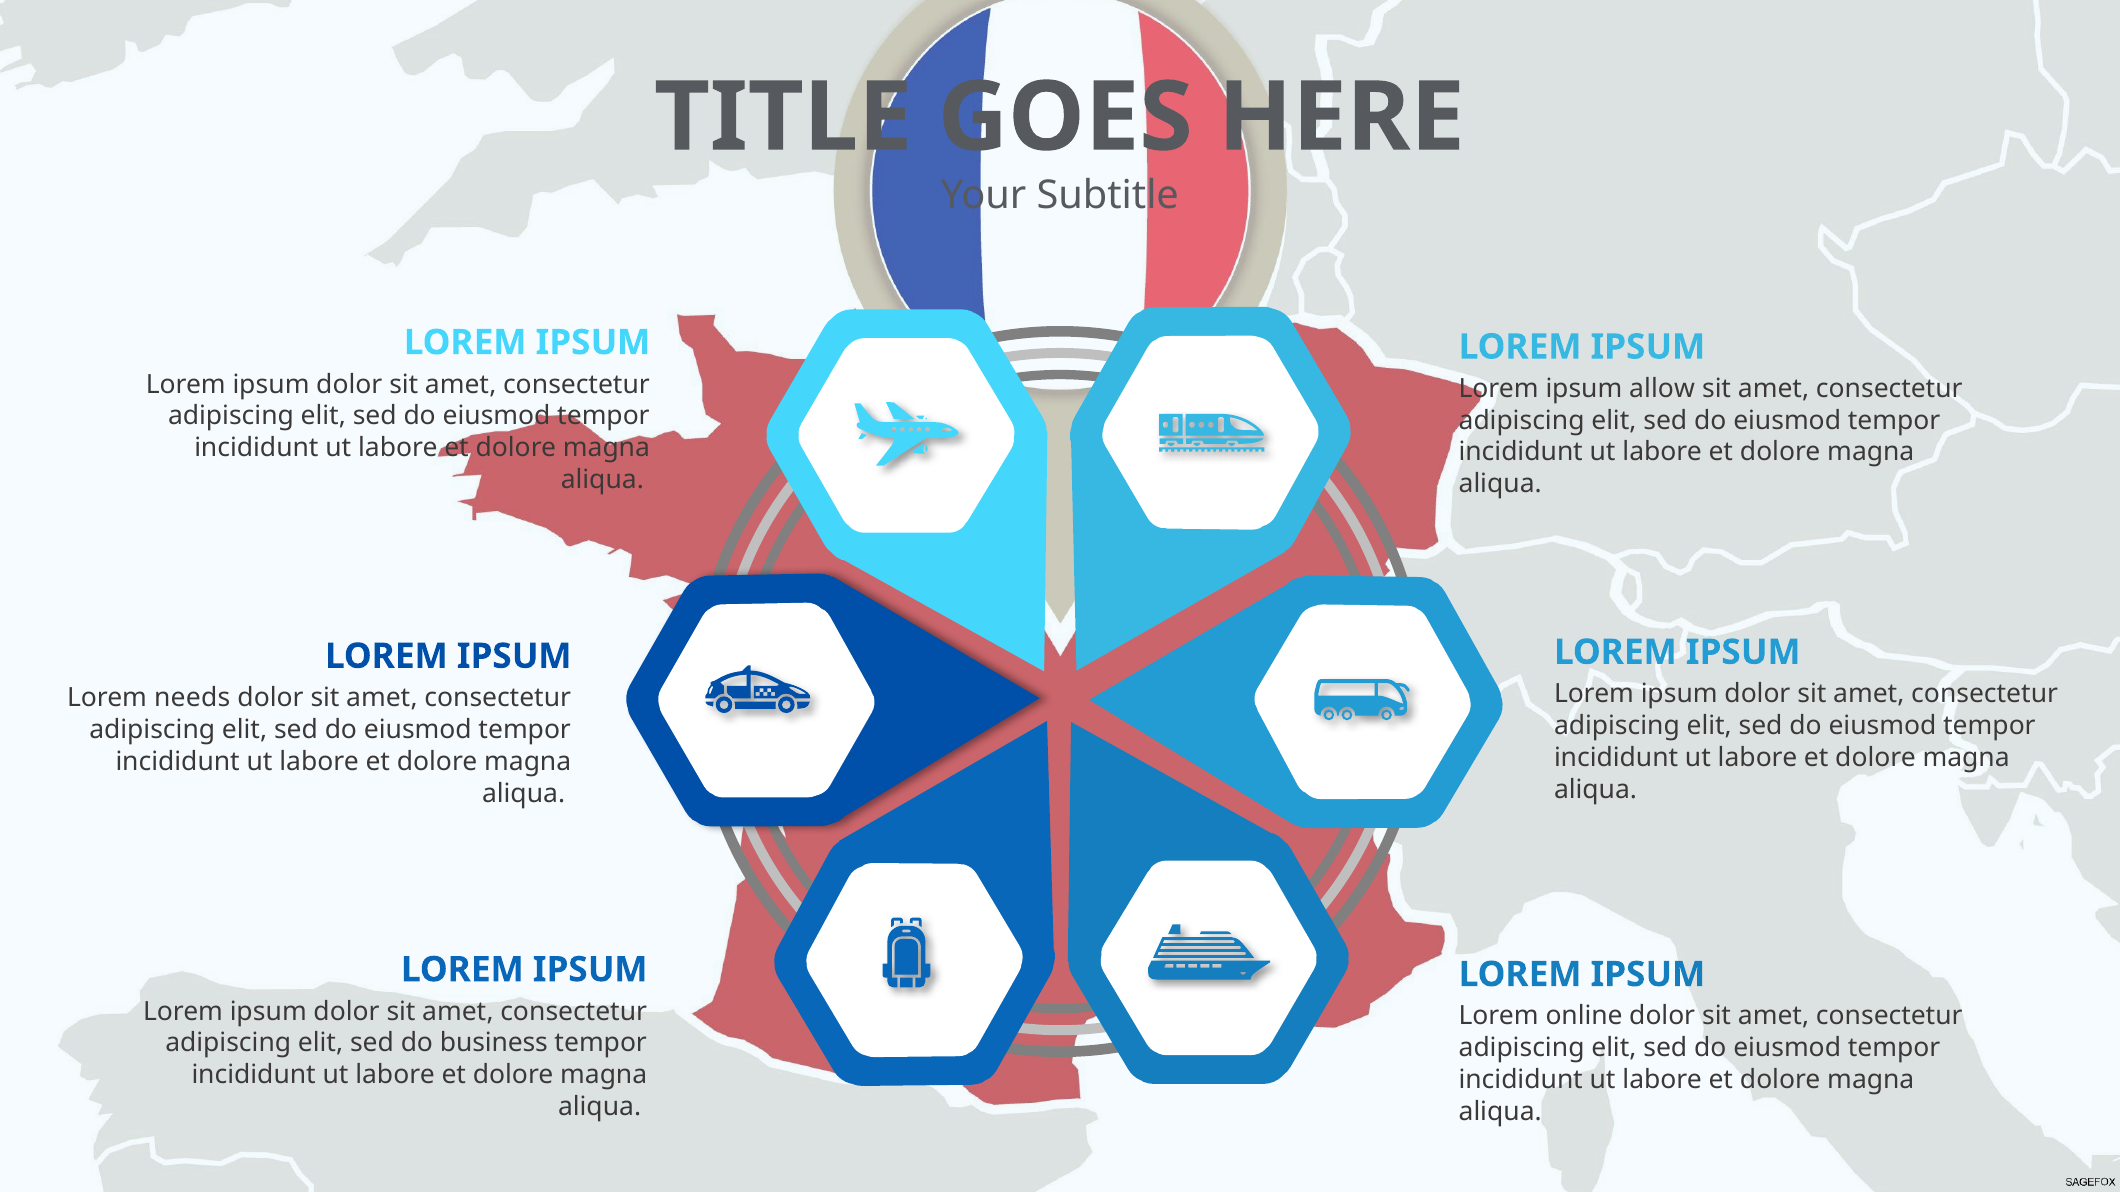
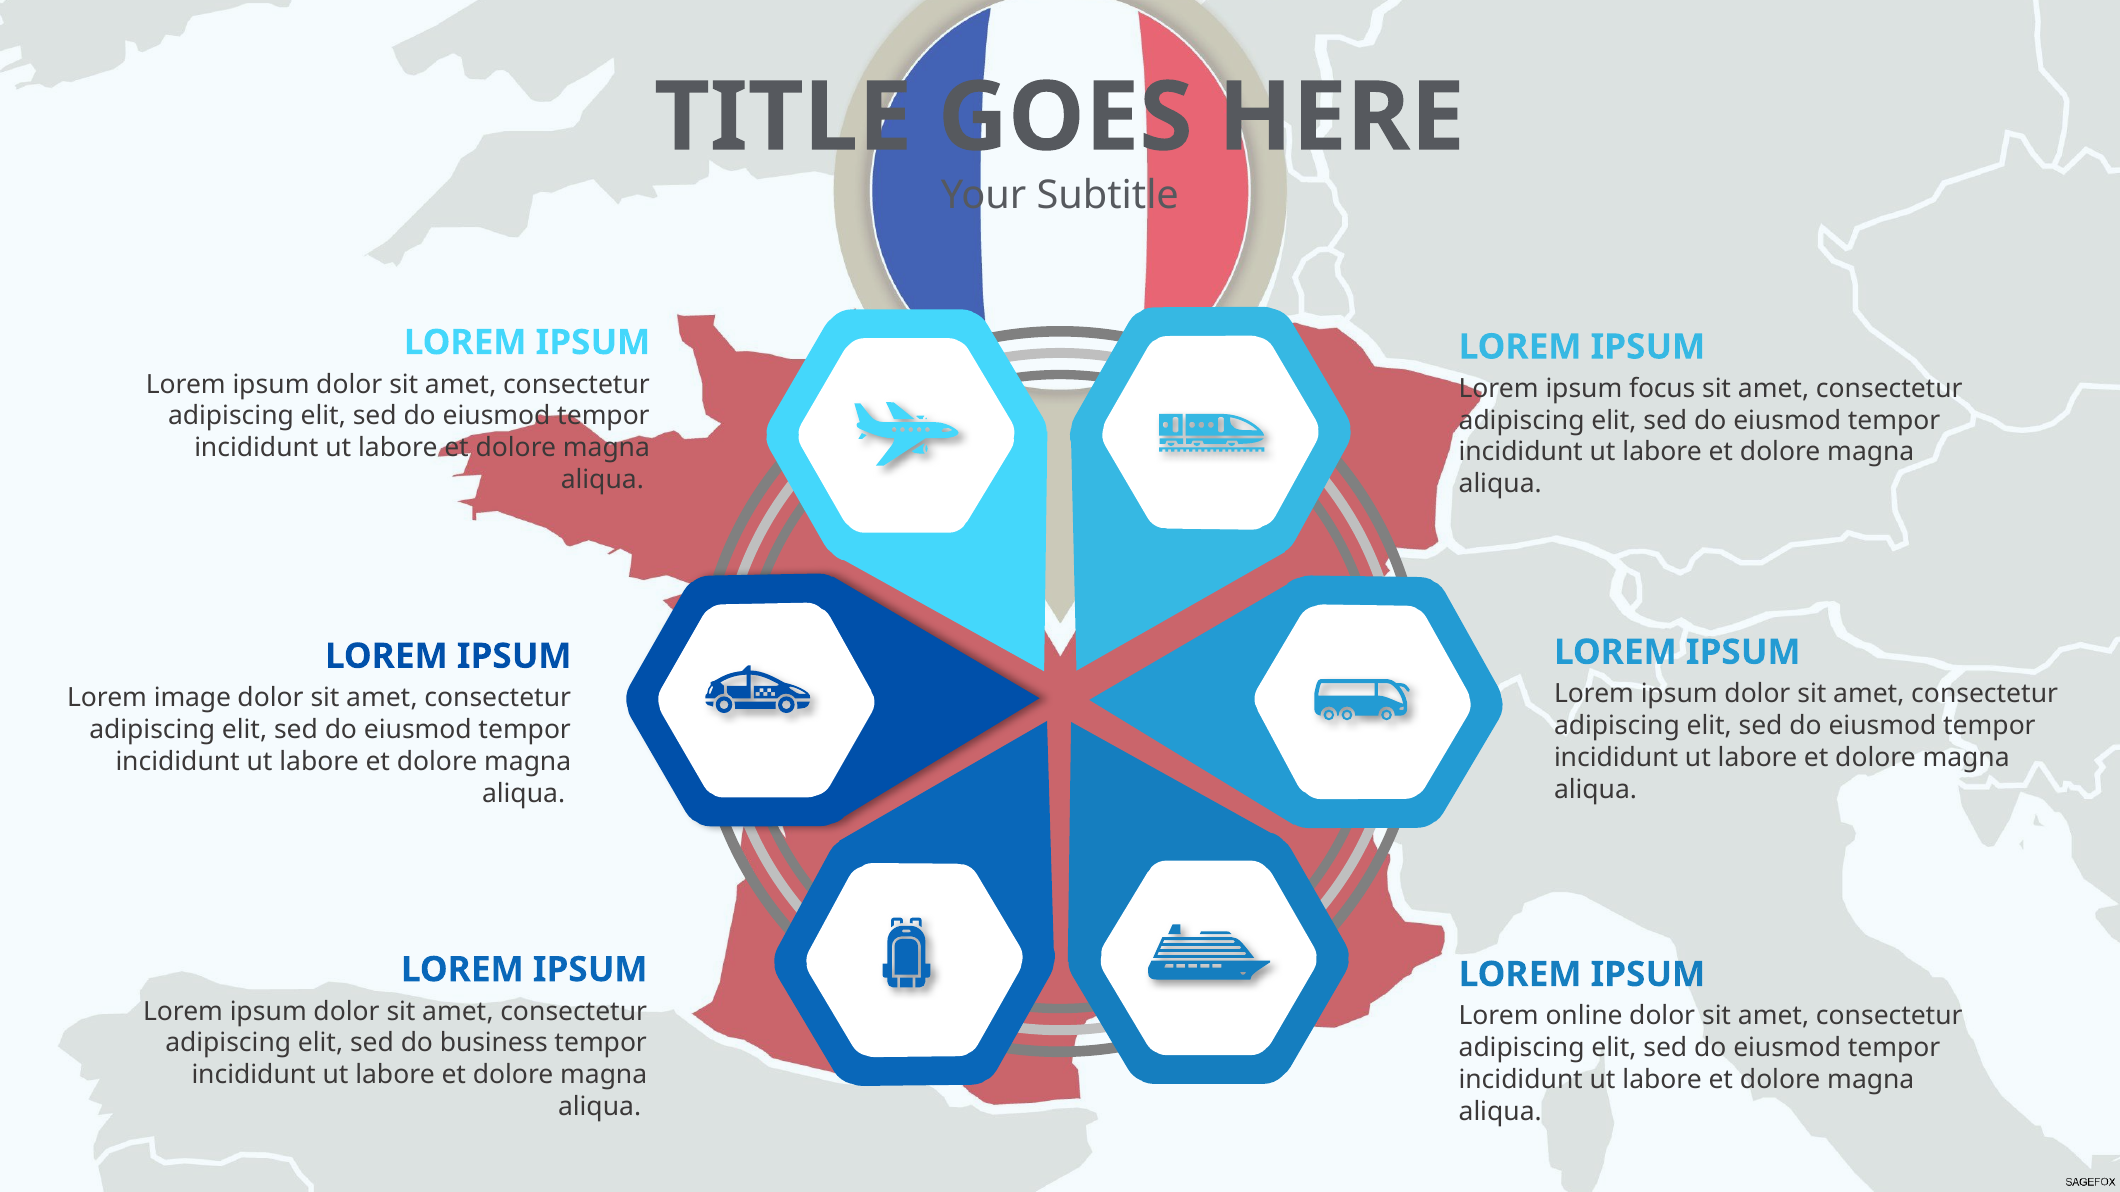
allow: allow -> focus (1662, 389)
needs: needs -> image (192, 698)
